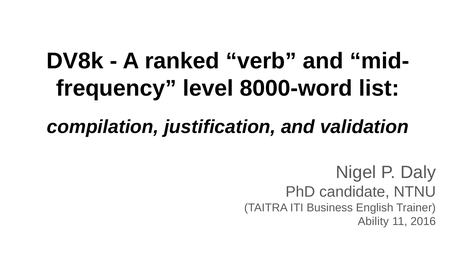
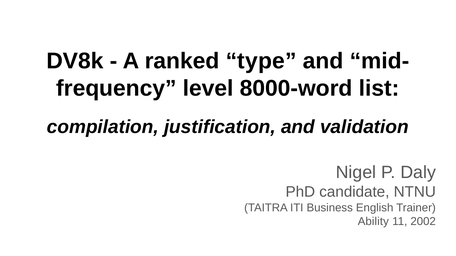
verb: verb -> type (261, 61)
2016: 2016 -> 2002 (423, 222)
